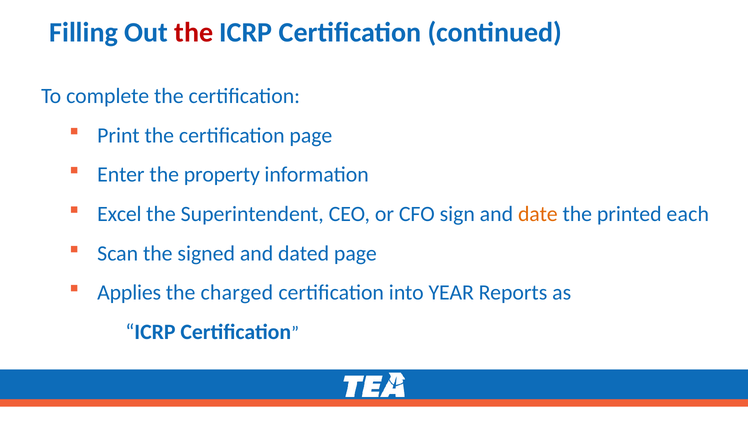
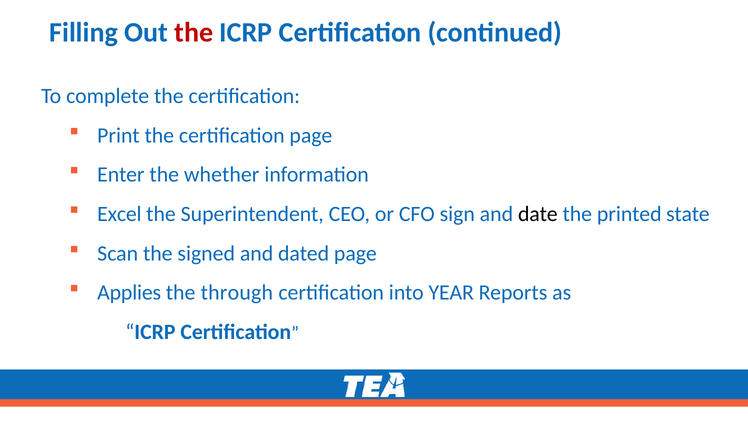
property: property -> whether (222, 175)
date colour: orange -> black (538, 214)
each: each -> state (688, 214)
charged: charged -> through (237, 293)
